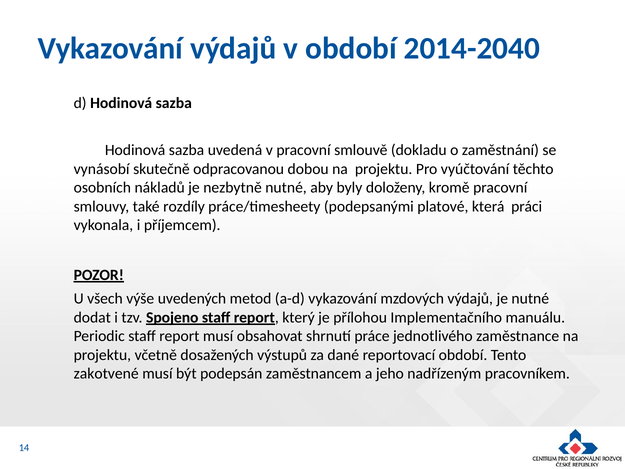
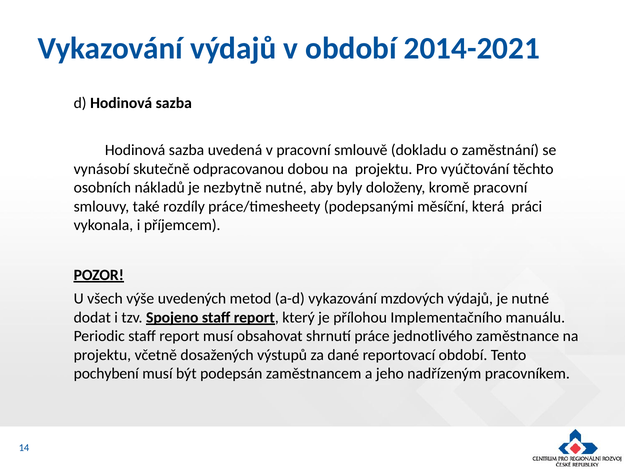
2014-2040: 2014-2040 -> 2014-2021 (472, 48)
platové: platové -> měsíční (443, 206)
zakotvené: zakotvené -> pochybení (106, 373)
